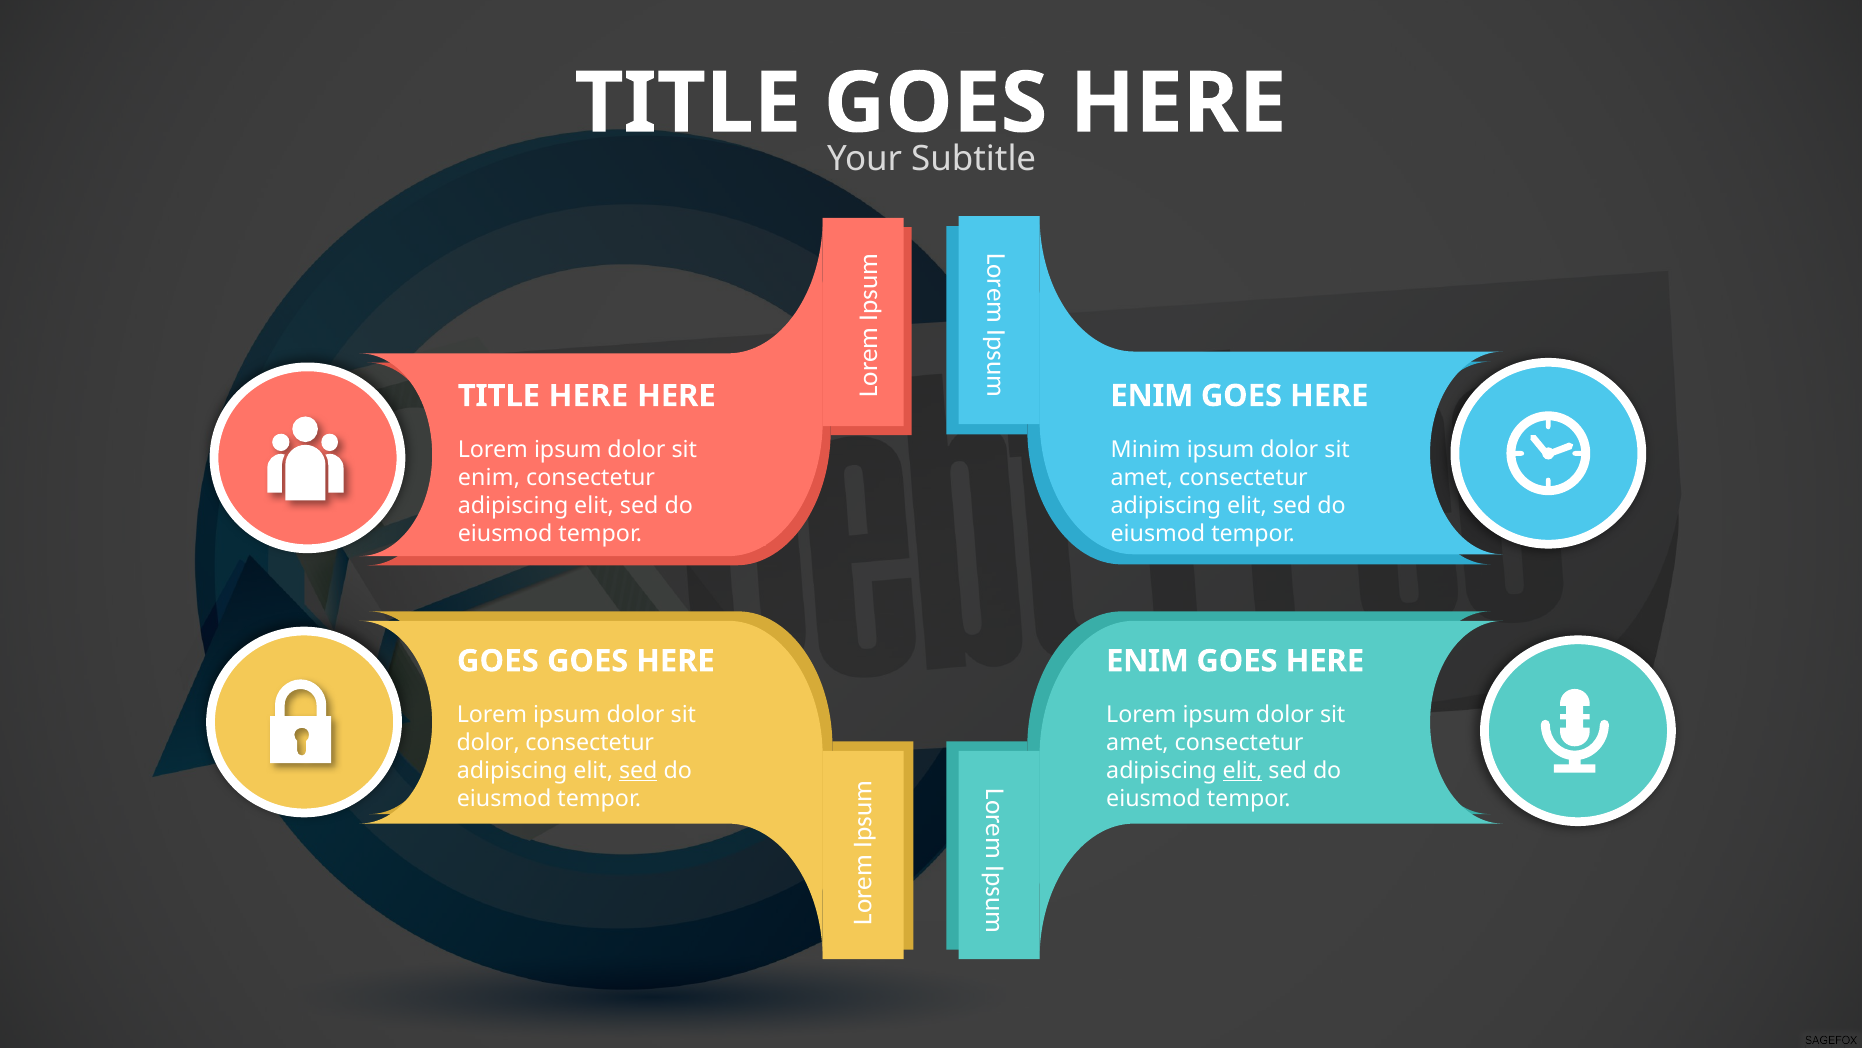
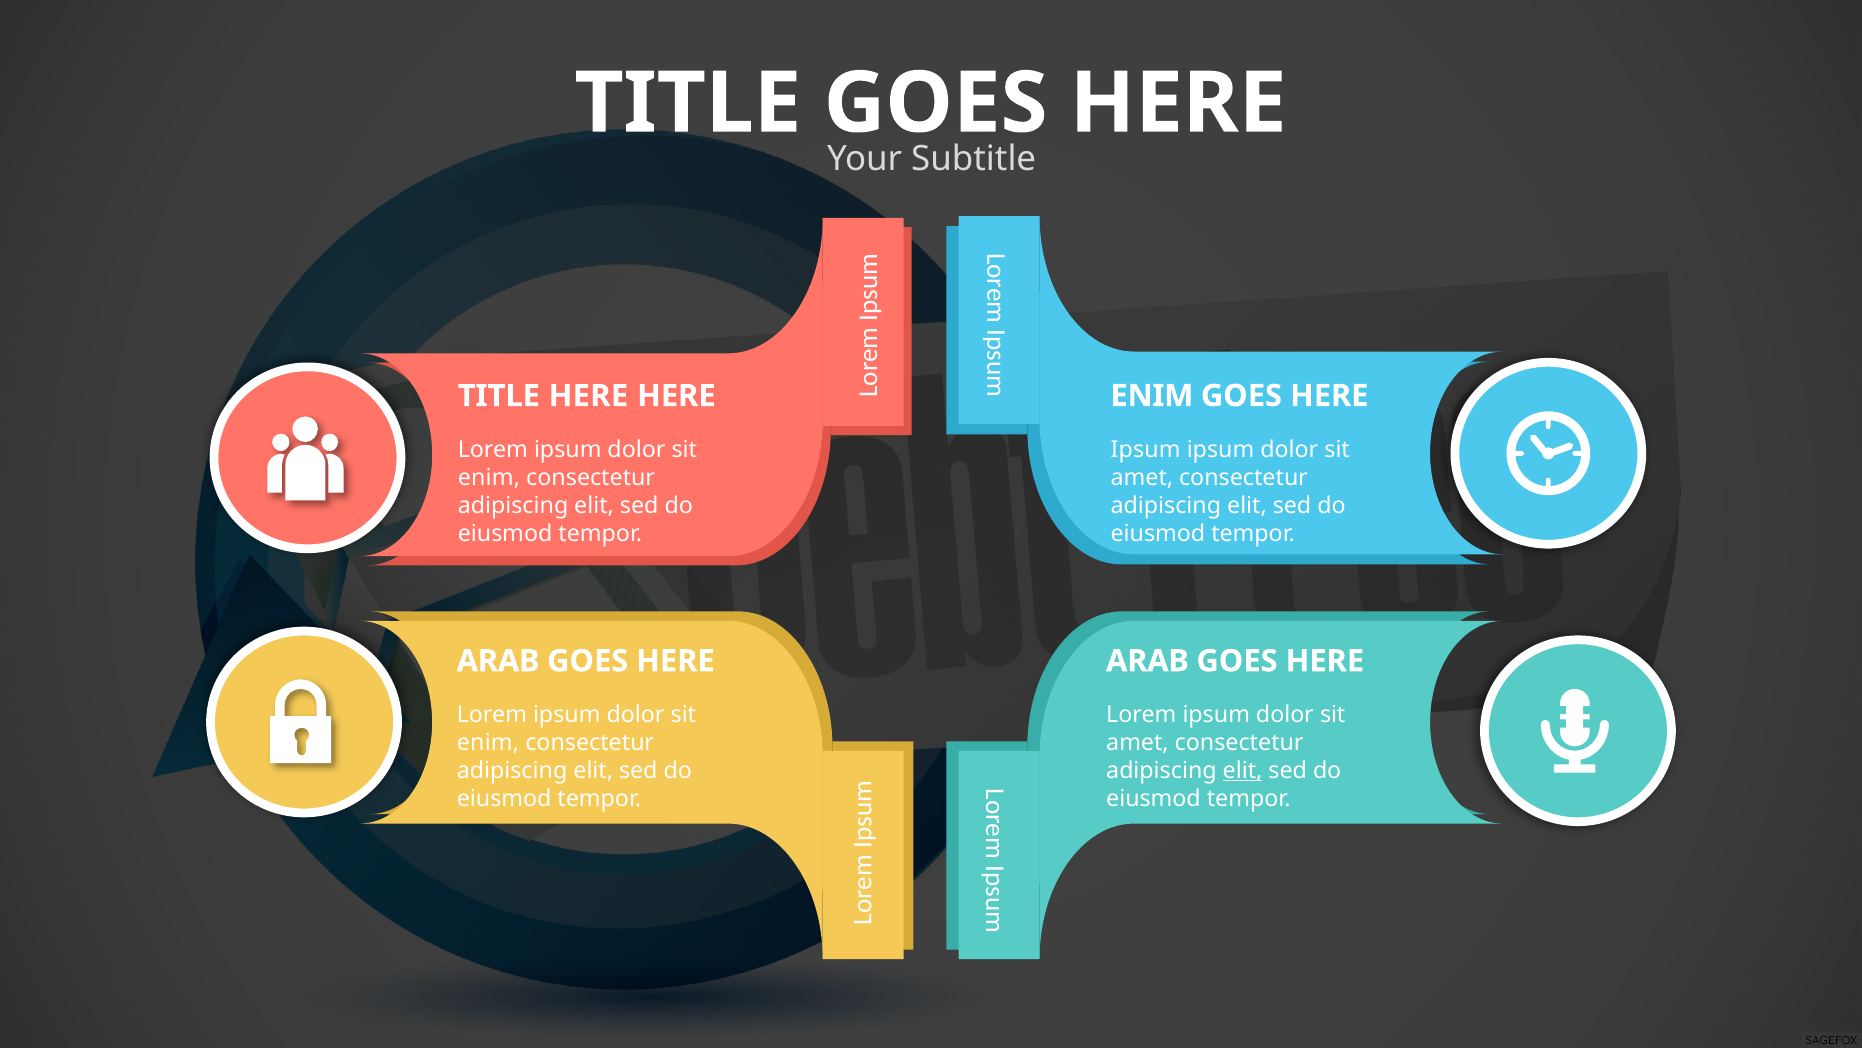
Minim: Minim -> Ipsum (1146, 449)
GOES: GOES -> ARAB (498, 661)
ENIM: ENIM -> ARAB (1148, 661)
dolor: dolor -> enim (488, 742)
sed underline: present -> none (638, 770)
